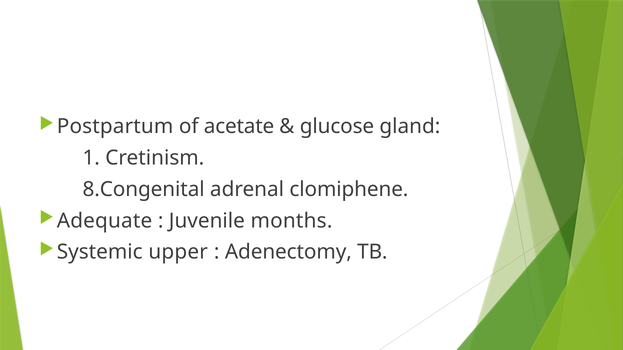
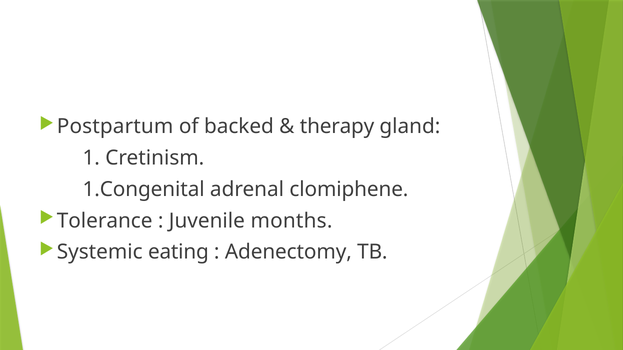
acetate: acetate -> backed (239, 127)
glucose: glucose -> therapy (337, 127)
8.Congenital: 8.Congenital -> 1.Congenital (144, 190)
Adequate: Adequate -> Tolerance (105, 221)
upper: upper -> eating (178, 252)
